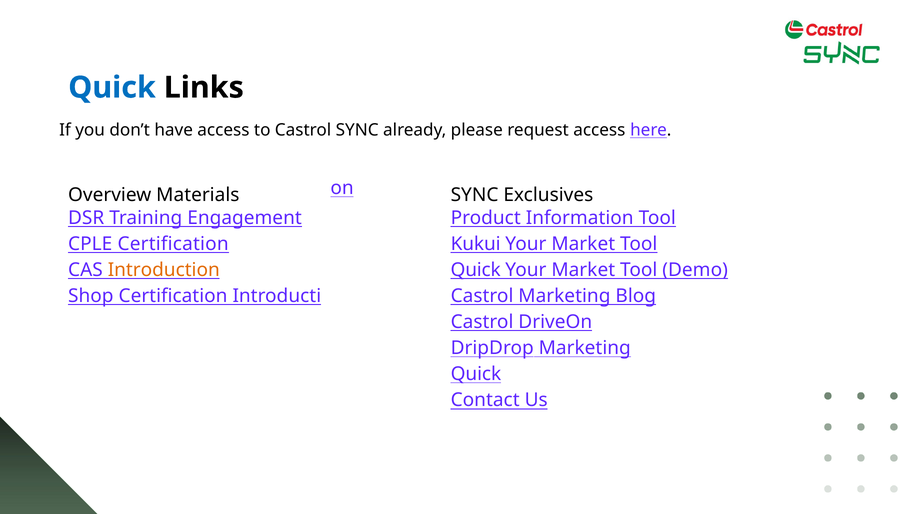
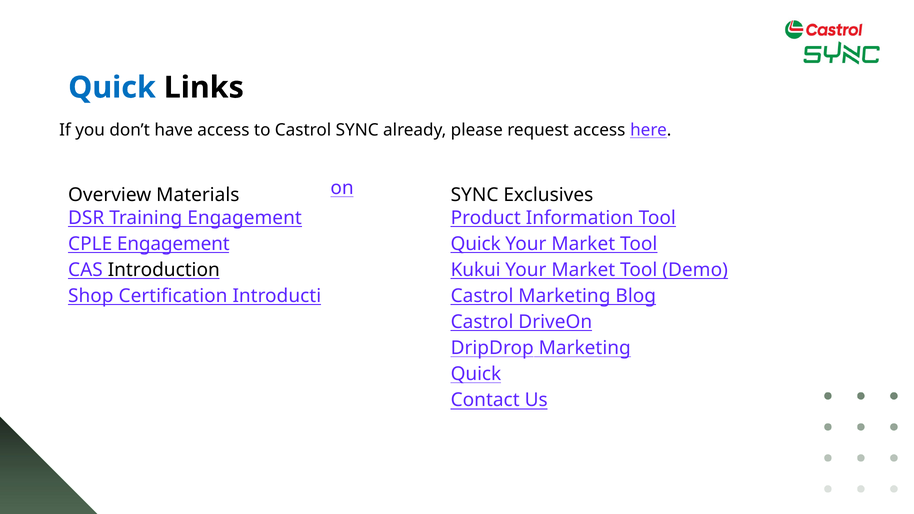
Kukui: Kukui -> Quick (476, 244)
CPLE Certification: Certification -> Engagement (173, 244)
Introduction colour: orange -> black (164, 270)
Quick: Quick -> Kukui (476, 270)
